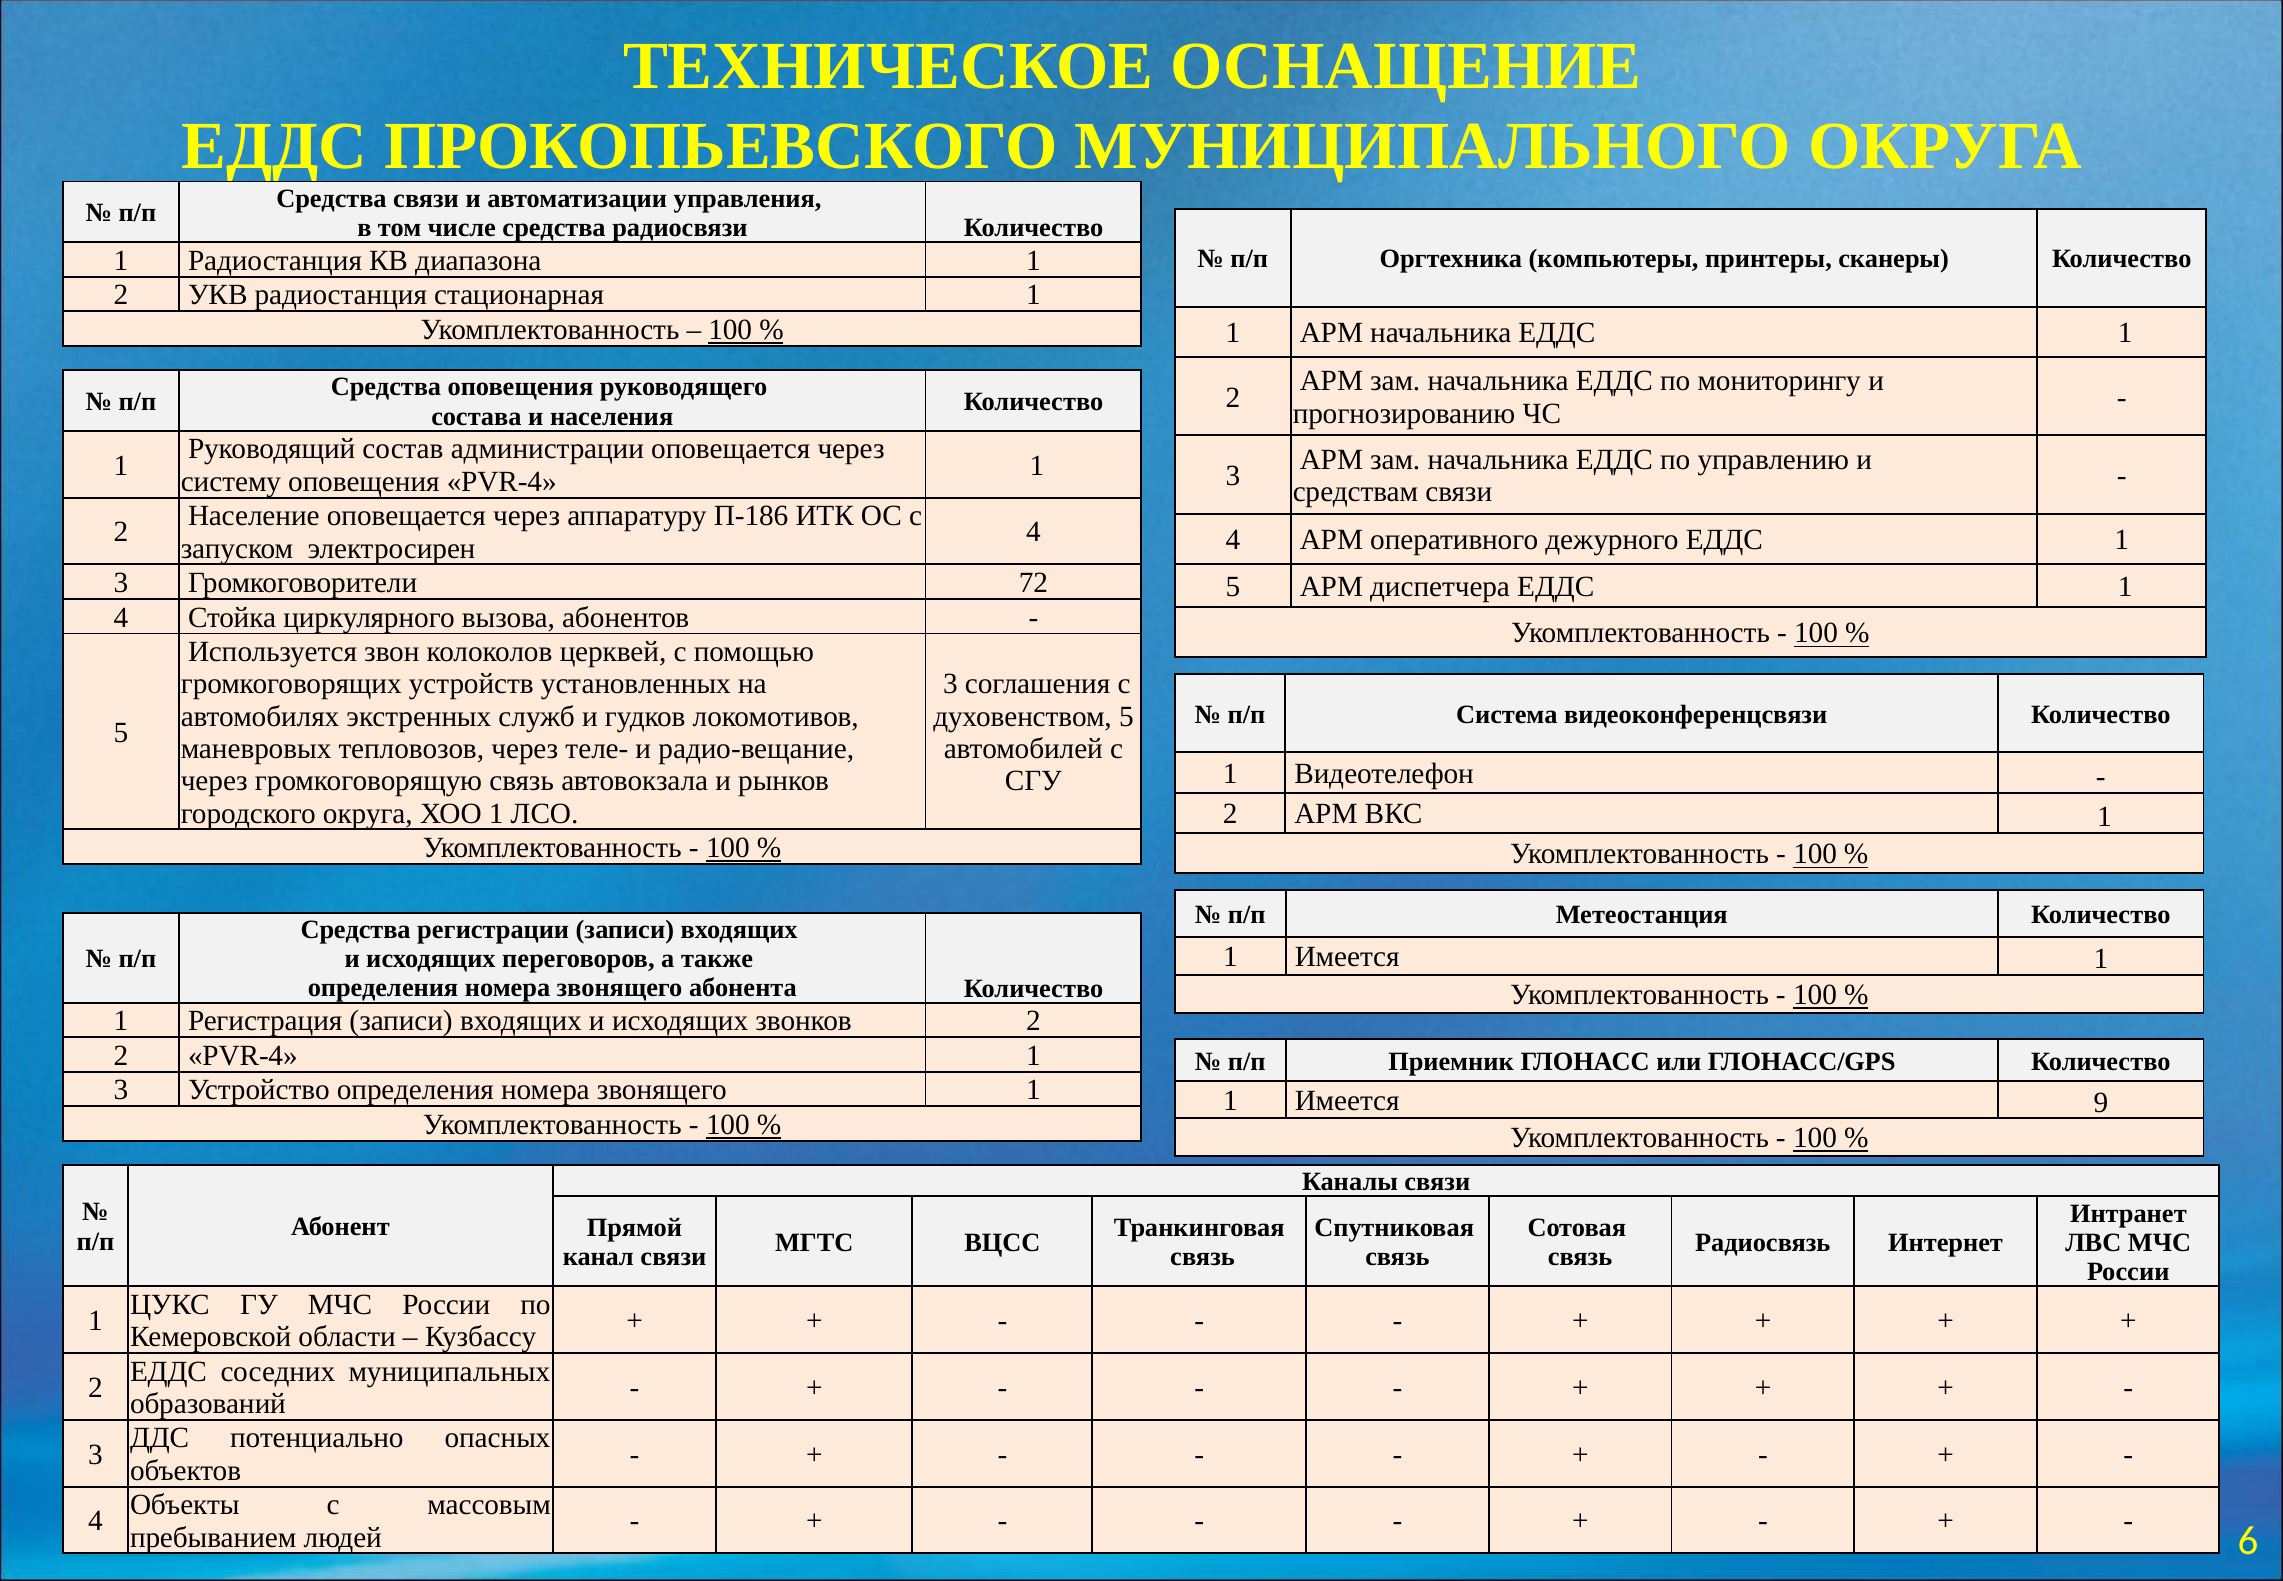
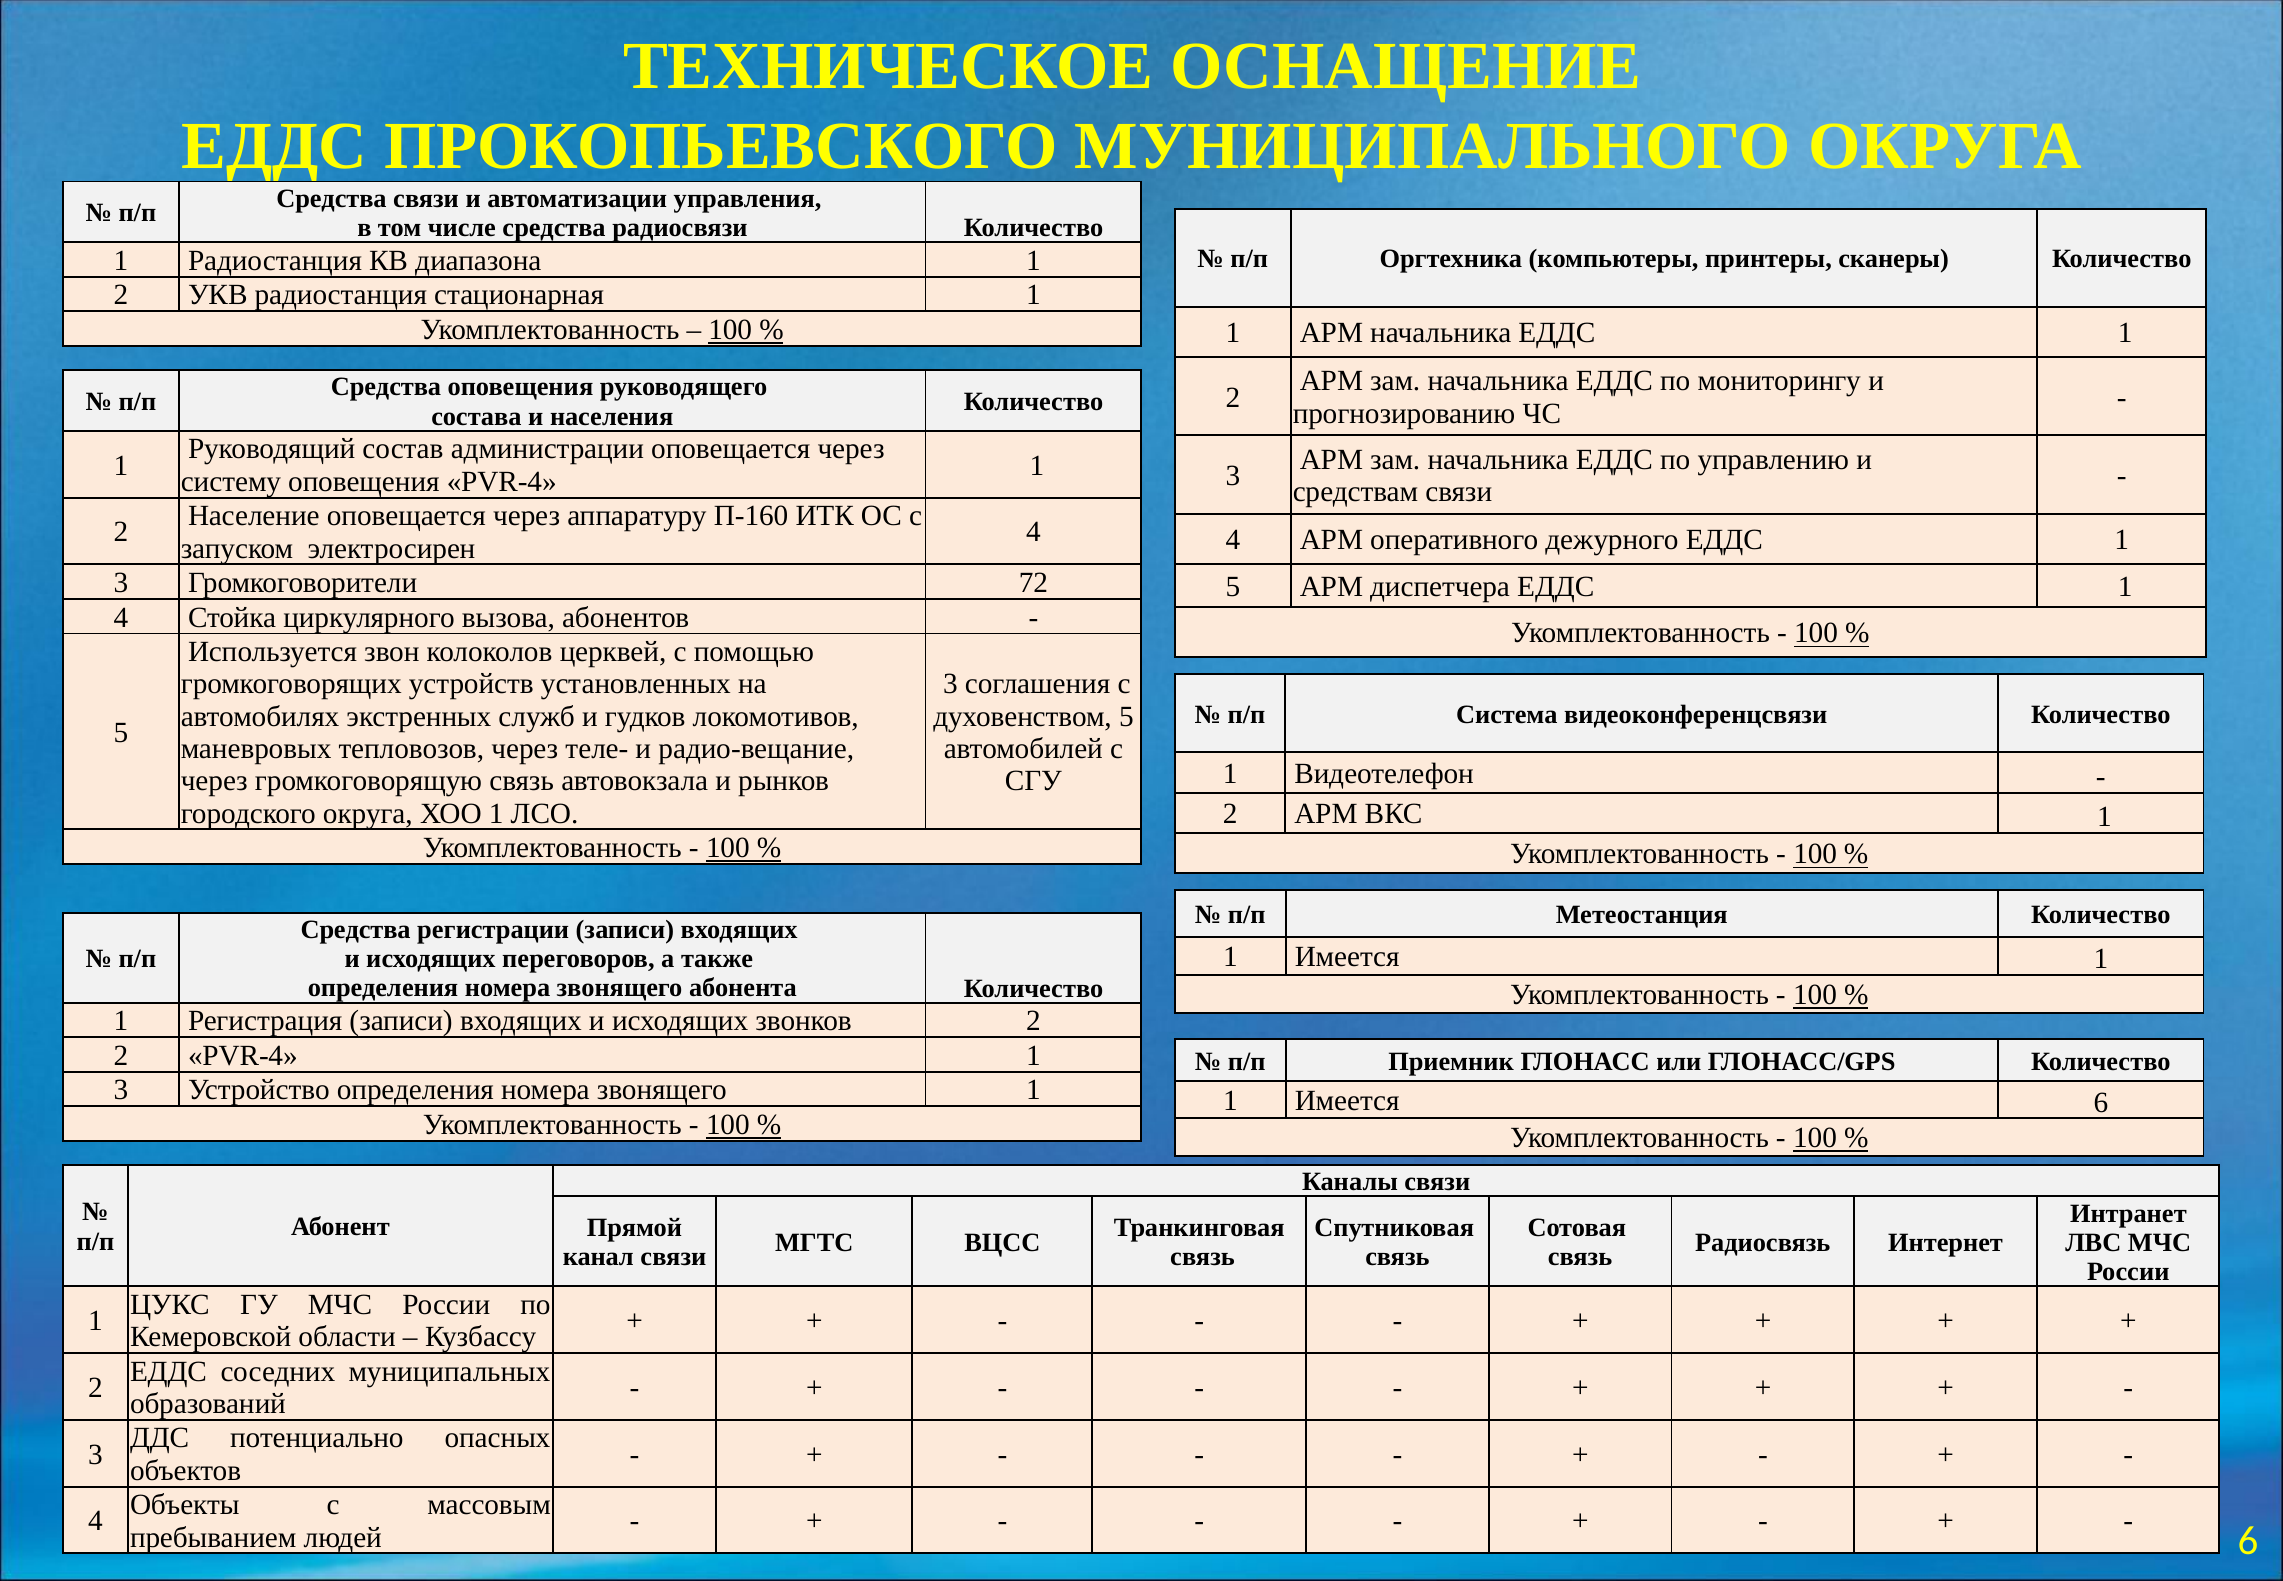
П-186: П-186 -> П-160 (751, 516)
Имеется 9: 9 -> 6 (2101, 1102)
